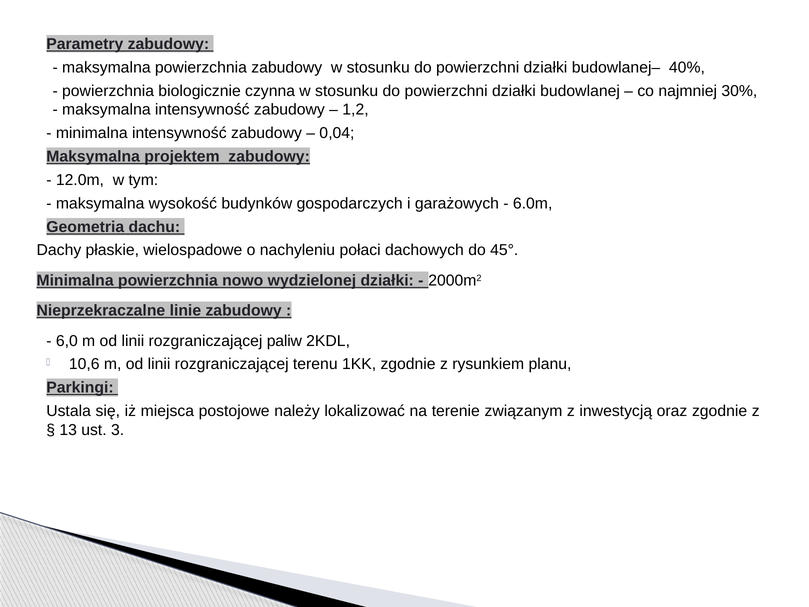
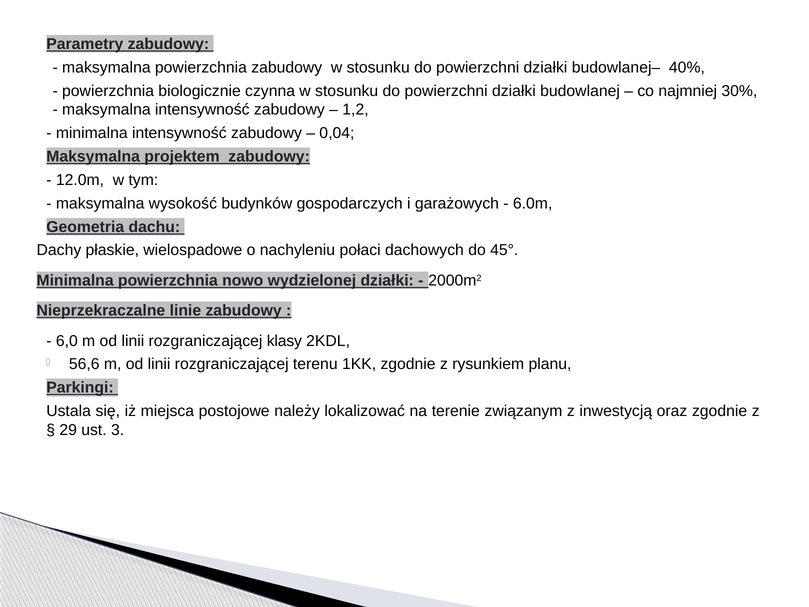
paliw: paliw -> klasy (284, 341)
10,6: 10,6 -> 56,6 (84, 364)
13: 13 -> 29 (68, 430)
